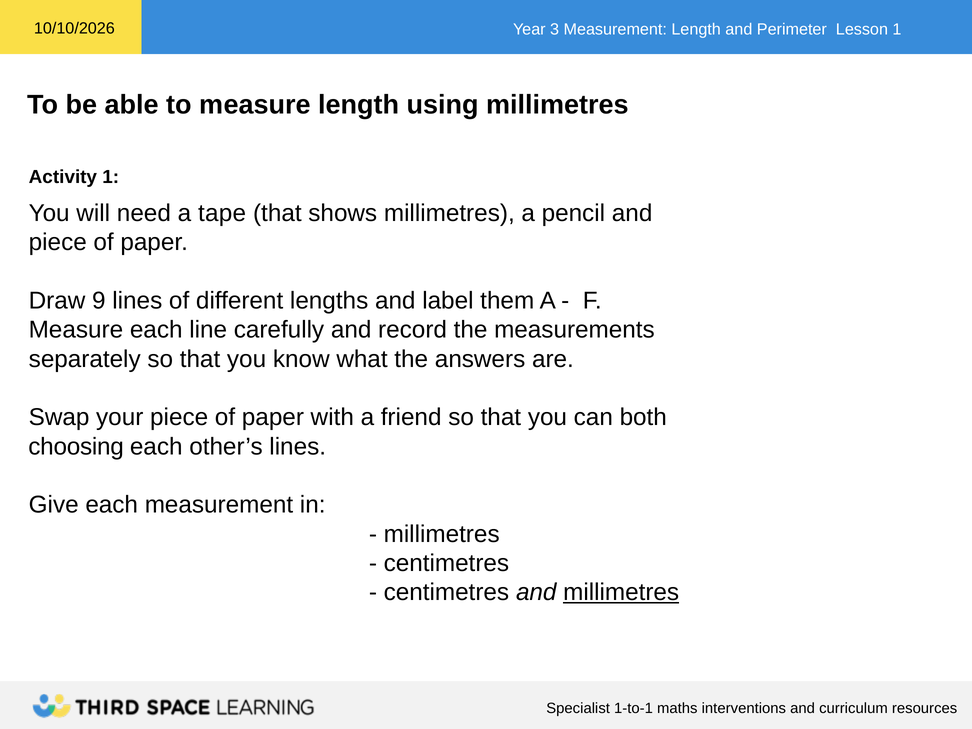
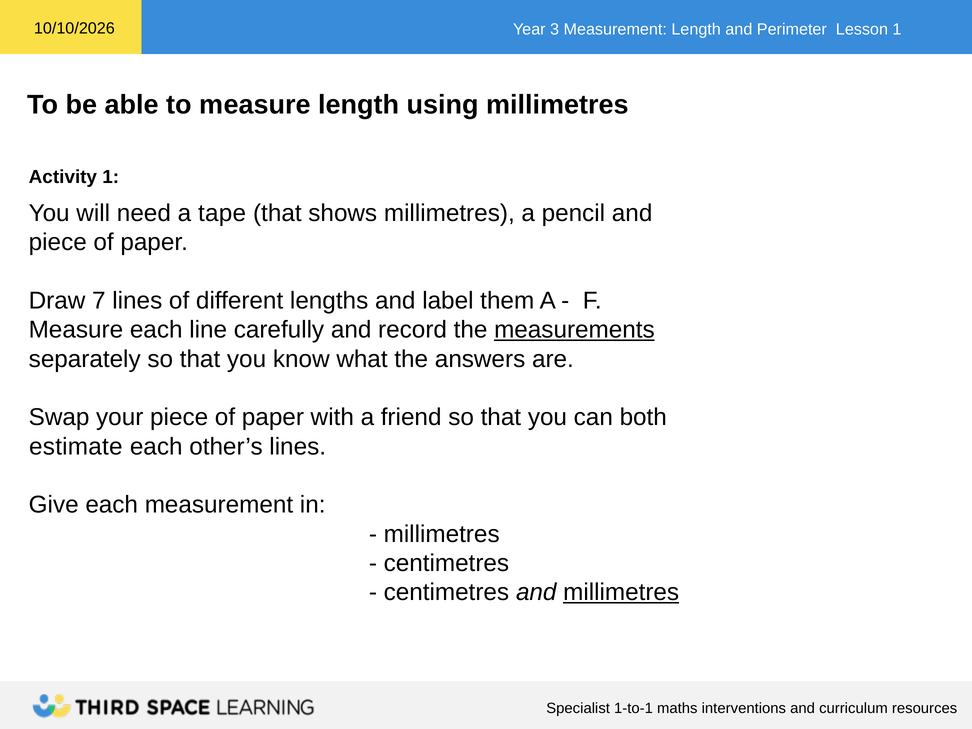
9: 9 -> 7 (99, 301)
measurements underline: none -> present (574, 330)
choosing: choosing -> estimate (76, 447)
